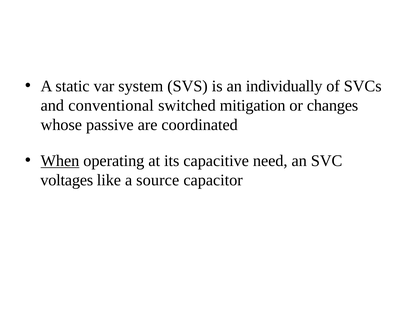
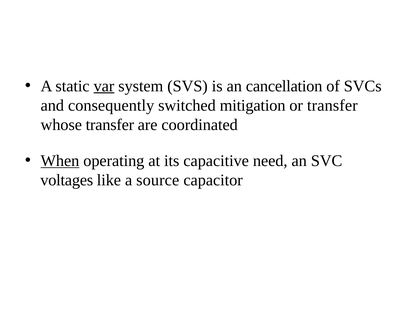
var underline: none -> present (104, 86)
individually: individually -> cancellation (284, 86)
conventional: conventional -> consequently (111, 105)
or changes: changes -> transfer (332, 105)
whose passive: passive -> transfer (110, 125)
